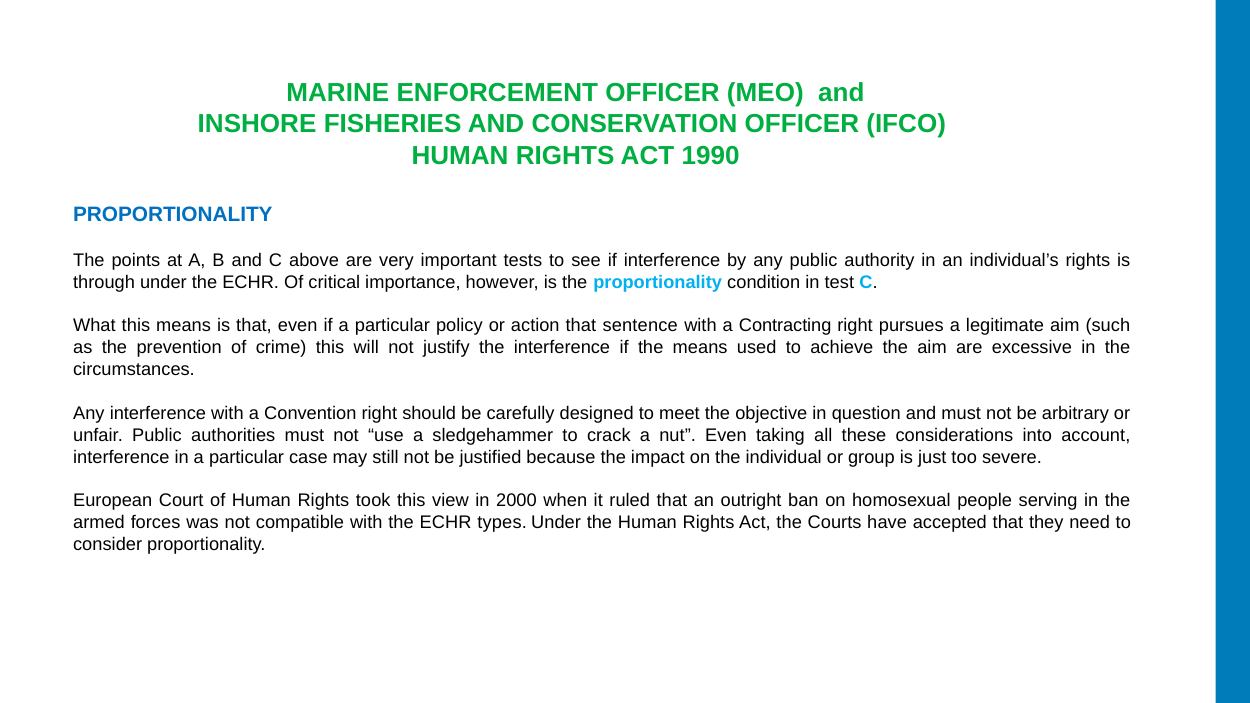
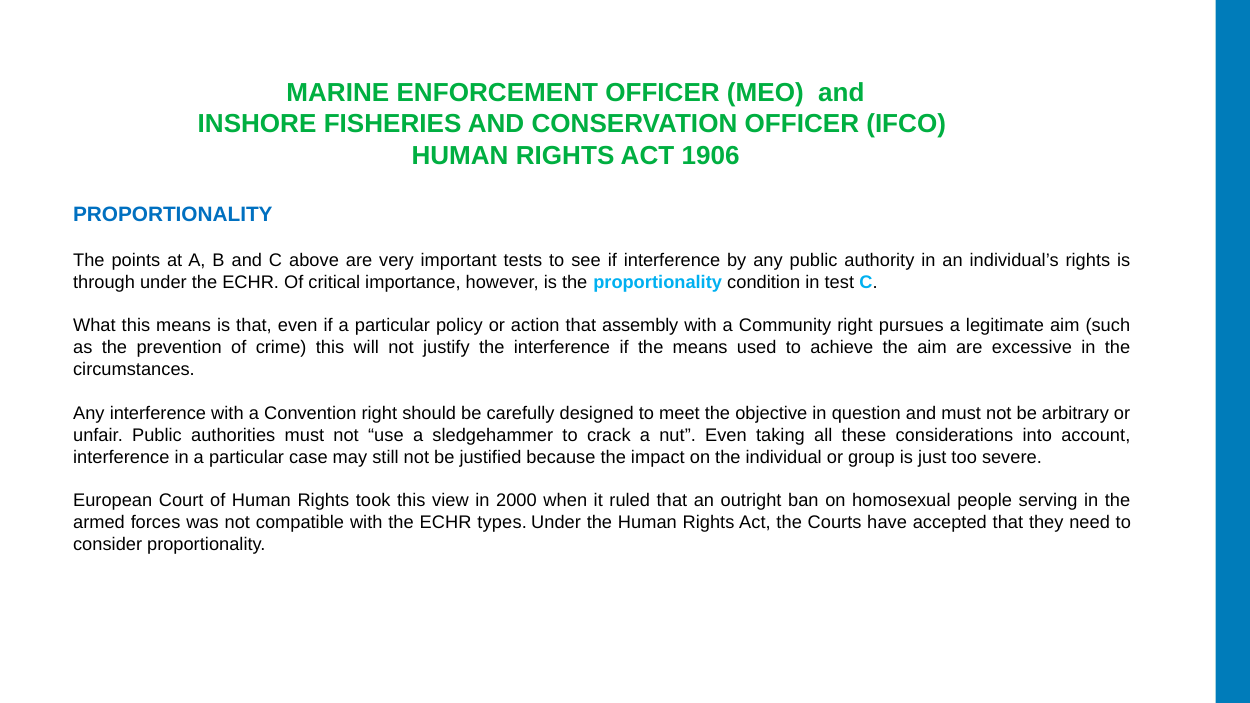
1990: 1990 -> 1906 (711, 156)
sentence: sentence -> assembly (640, 326)
Contracting: Contracting -> Community (785, 326)
